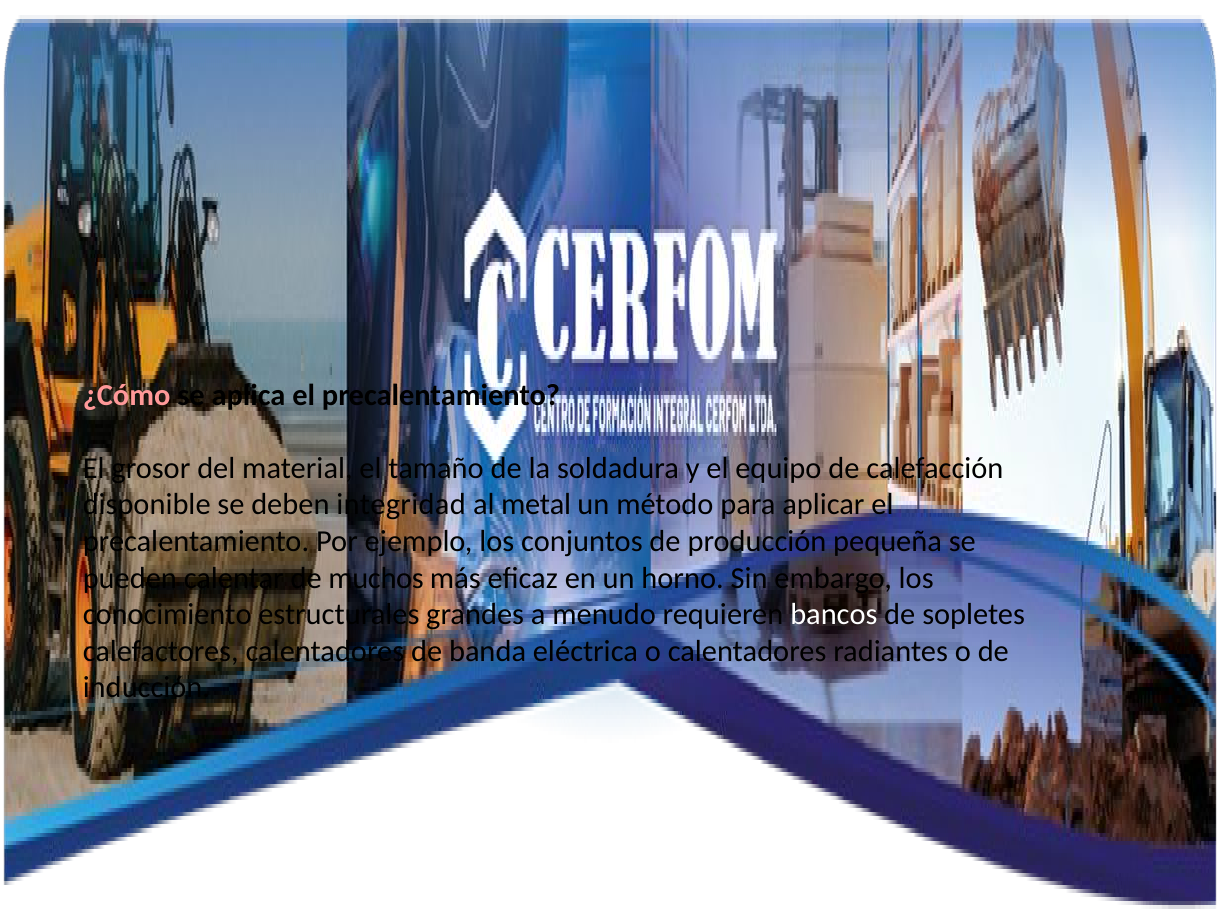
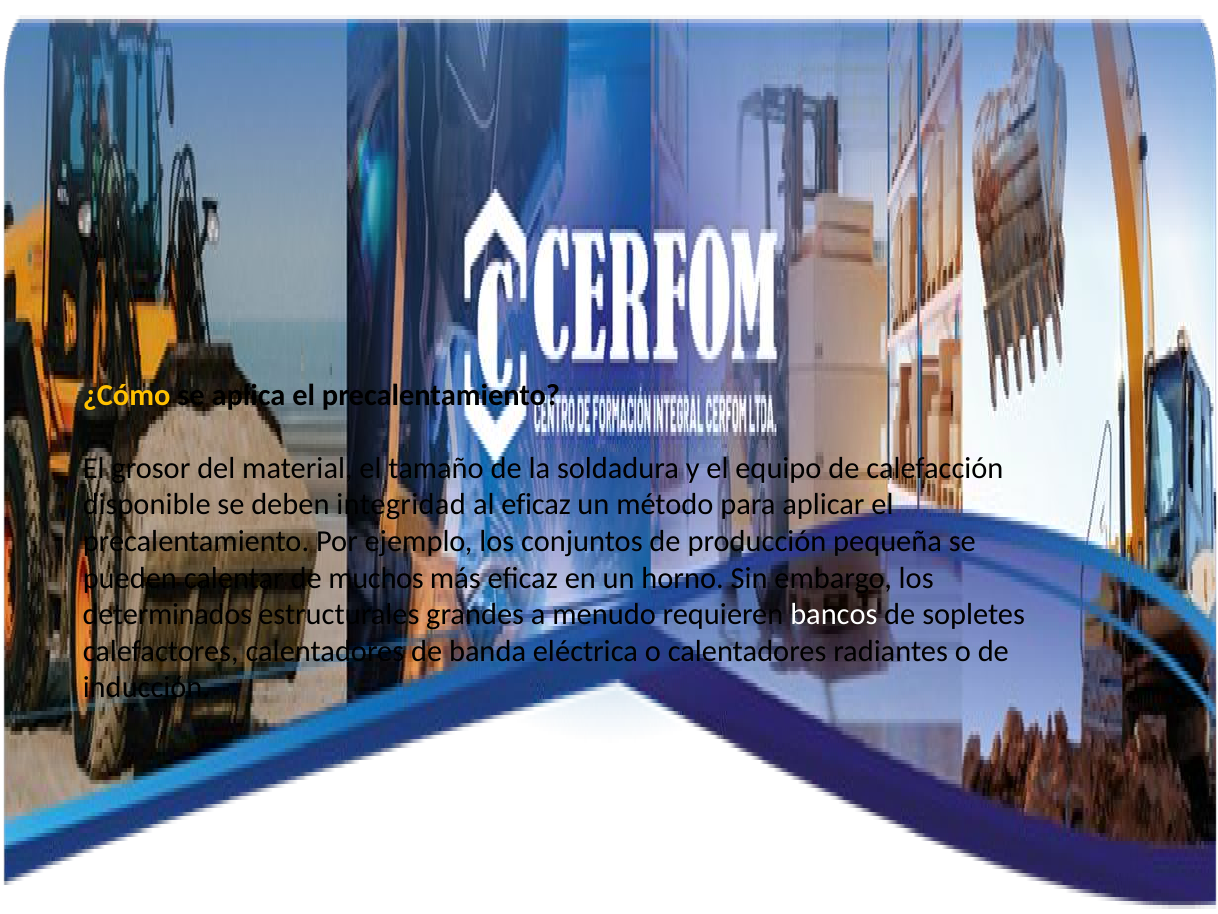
¿Cómo colour: pink -> yellow (127, 395)
al metal: metal -> eficaz (536, 505)
conocimiento: conocimiento -> determinados (167, 614)
